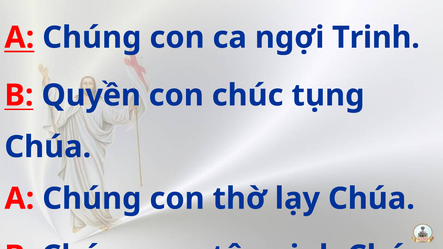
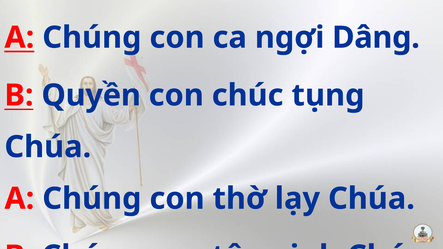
Trinh: Trinh -> Dâng (376, 38)
